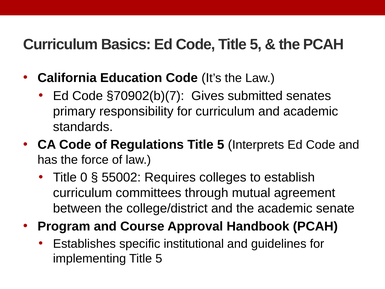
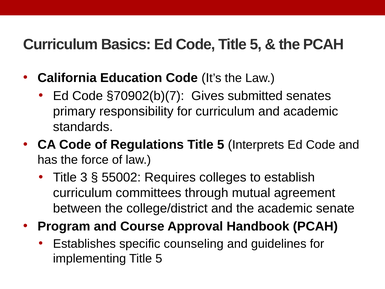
0: 0 -> 3 (84, 177)
institutional: institutional -> counseling (194, 244)
